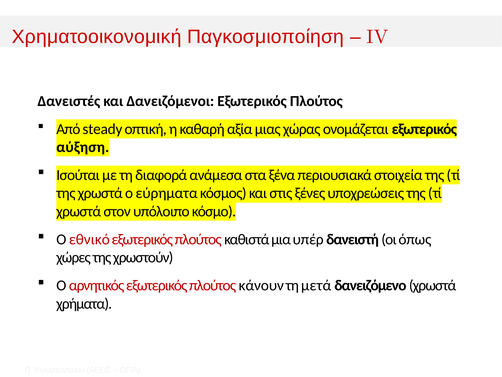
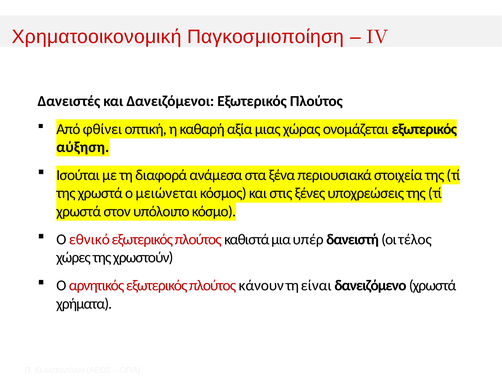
steady: steady -> φθίνει (102, 129)
εύρηματα: εύρηματα -> μειώνεται (167, 193)
όπως: όπως -> τέλος (415, 239)
μετά: μετά -> είναι (316, 285)
